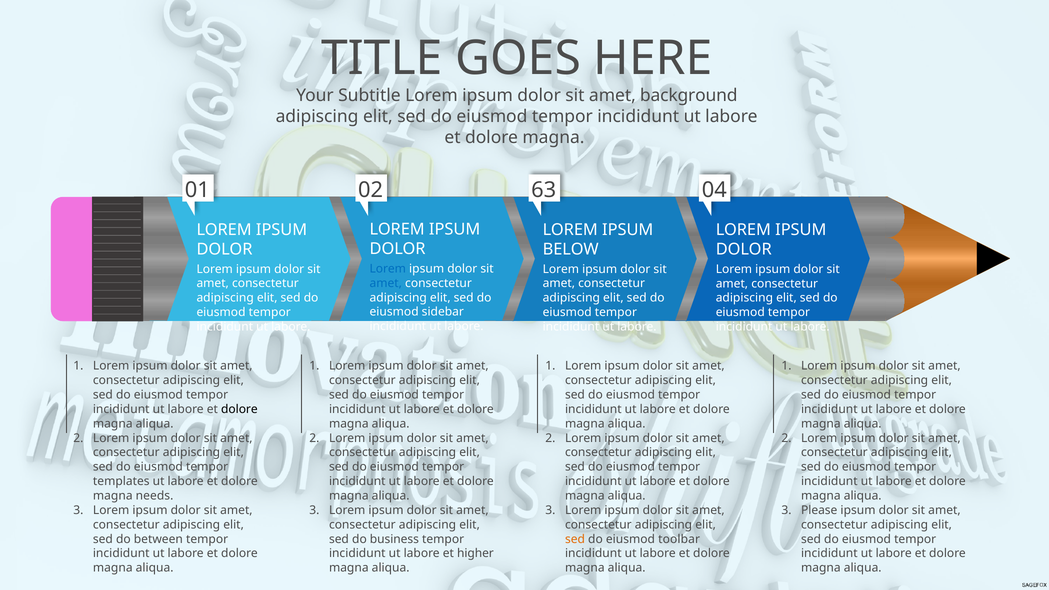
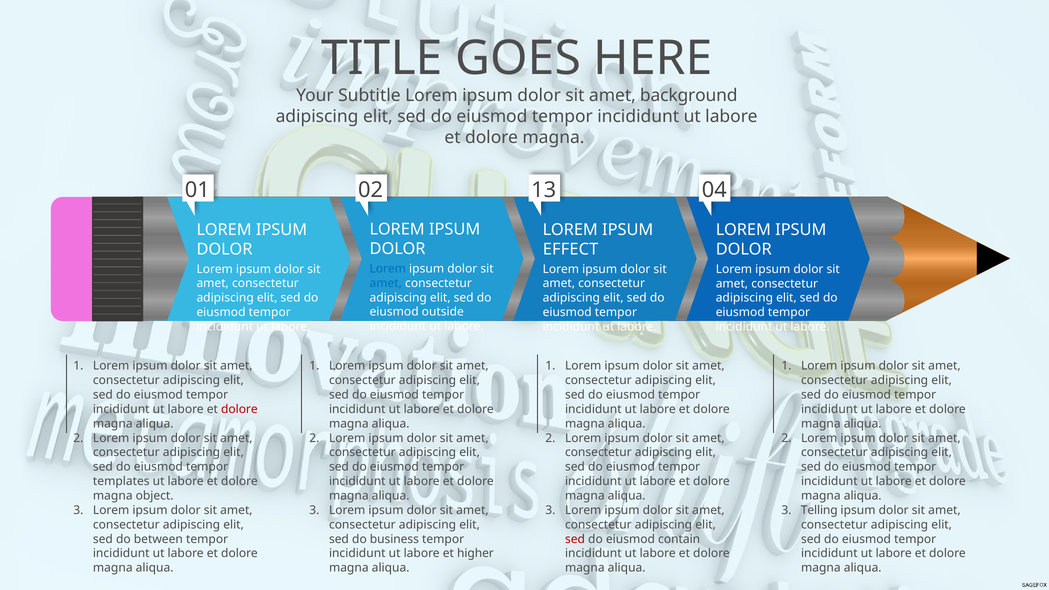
63: 63 -> 13 (544, 190)
BELOW: BELOW -> EFFECT (571, 249)
sidebar: sidebar -> outside (443, 312)
dolore colour: black -> red (239, 409)
needs: needs -> object (155, 496)
Please: Please -> Telling (819, 510)
sed colour: orange -> red (575, 539)
toolbar: toolbar -> contain (679, 539)
